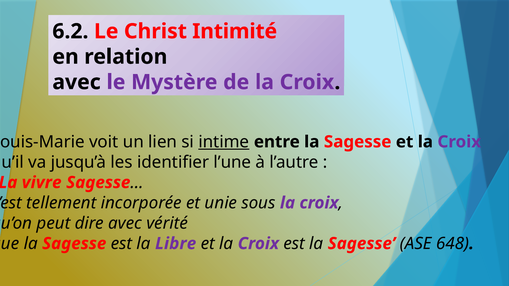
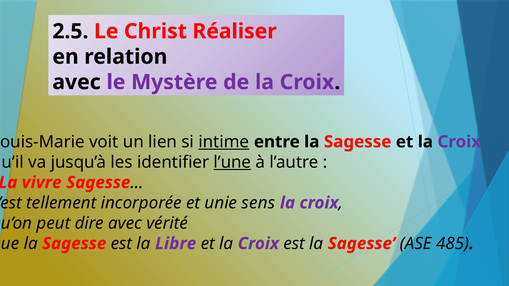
6.2: 6.2 -> 2.5 (70, 31)
Intimité: Intimité -> Réaliser (235, 31)
l’une underline: none -> present (232, 162)
sous: sous -> sens (258, 203)
648: 648 -> 485 (453, 244)
